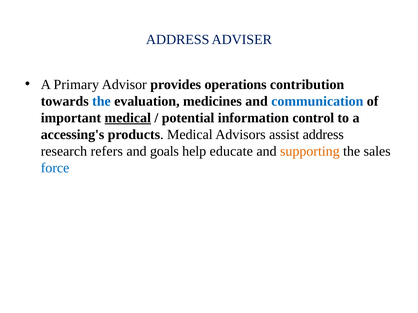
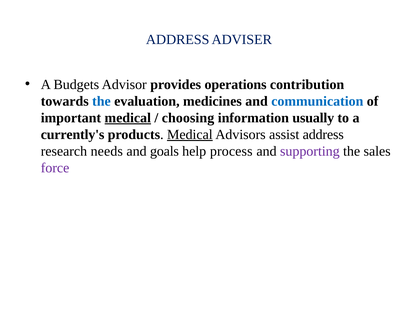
Primary: Primary -> Budgets (76, 85)
potential: potential -> choosing (188, 118)
control: control -> usually (313, 118)
accessing's: accessing's -> currently's (73, 135)
Medical underline: none -> present (190, 135)
refers: refers -> needs (107, 151)
educate: educate -> process (231, 151)
supporting colour: orange -> purple (310, 151)
force colour: blue -> purple (55, 168)
